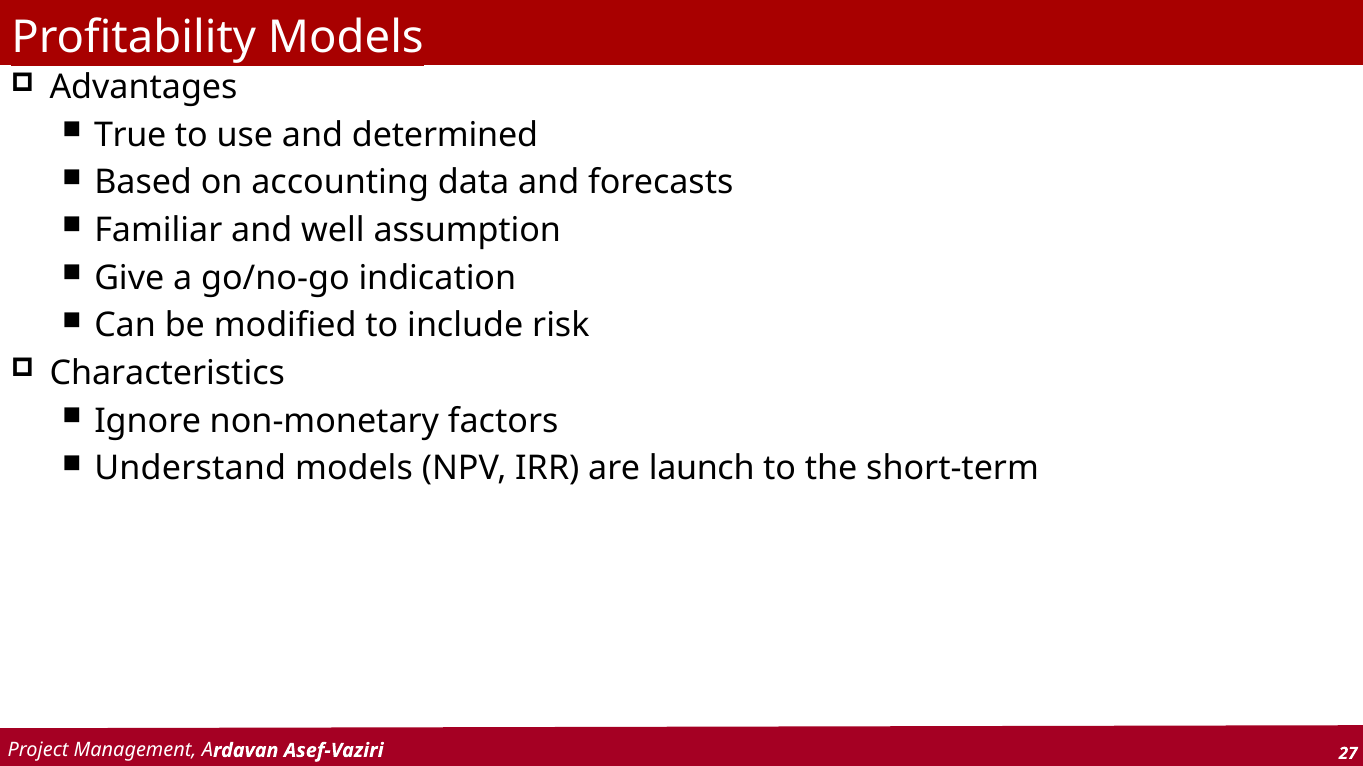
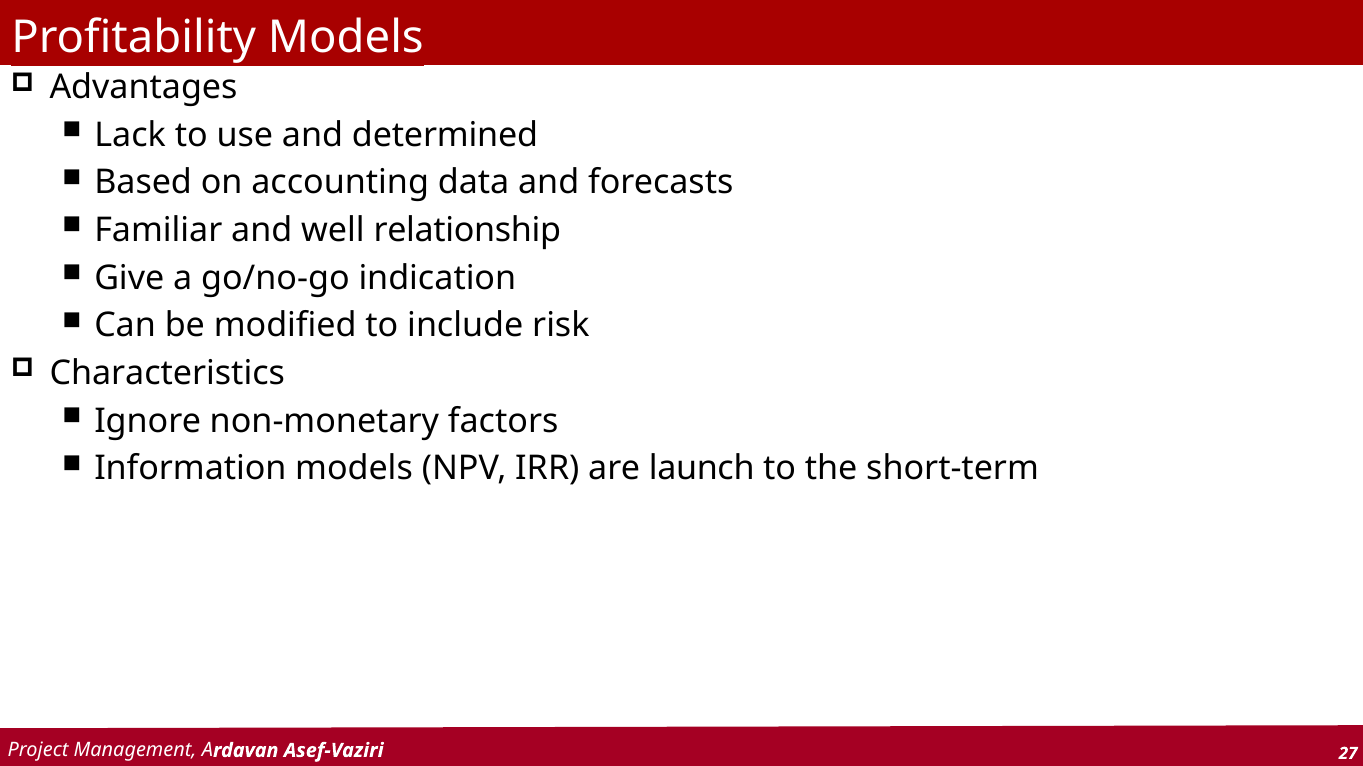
True: True -> Lack (130, 135)
assumption: assumption -> relationship (467, 231)
Understand: Understand -> Information (190, 469)
